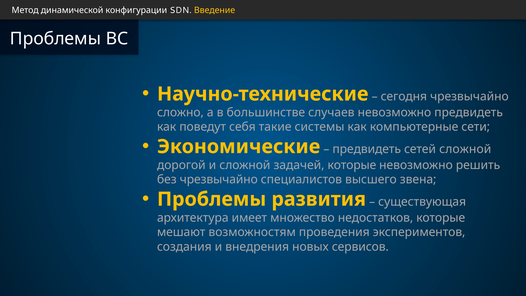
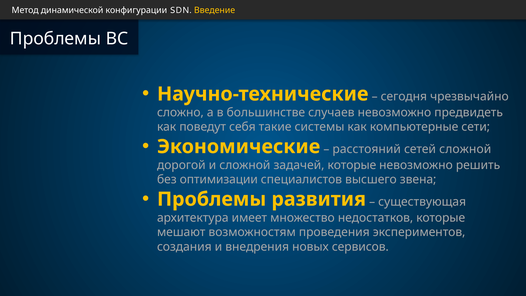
предвидеть: предвидеть -> расстояний (367, 149)
без чрезвычайно: чрезвычайно -> оптимизации (219, 180)
